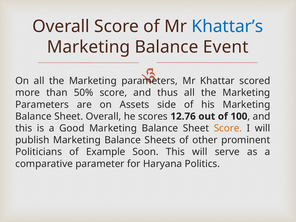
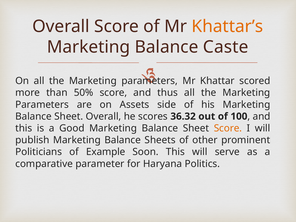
Khattar’s colour: blue -> orange (227, 26)
Event: Event -> Caste (226, 47)
12.76: 12.76 -> 36.32 (183, 116)
